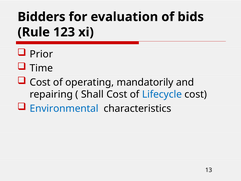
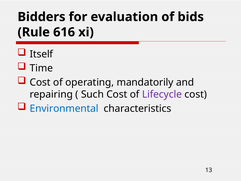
123: 123 -> 616 (64, 32)
Prior: Prior -> Itself (41, 54)
Shall: Shall -> Such (92, 94)
Lifecycle colour: blue -> purple (162, 94)
